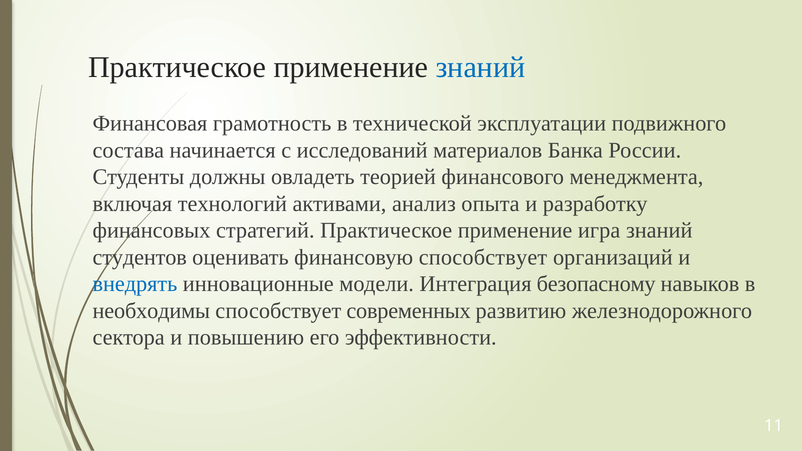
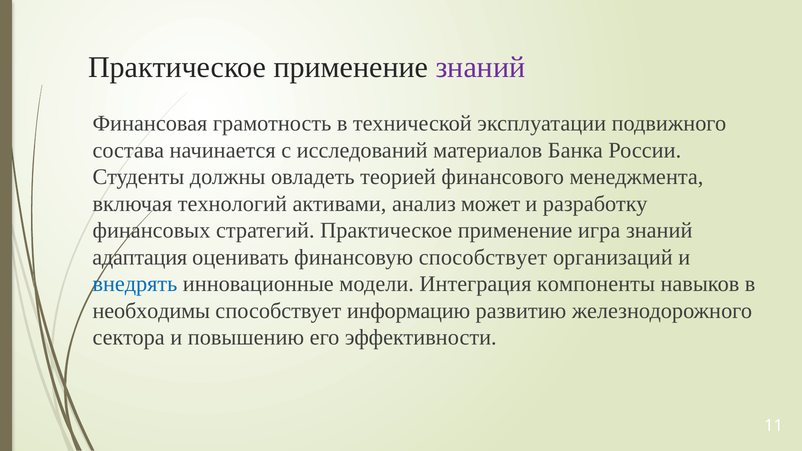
знаний colour: blue -> purple (480, 67)
опыта: опыта -> может (491, 204)
студентов: студентов -> адаптация (140, 257)
безопасному: безопасному -> компоненты (596, 284)
современных: современных -> информацию (409, 311)
